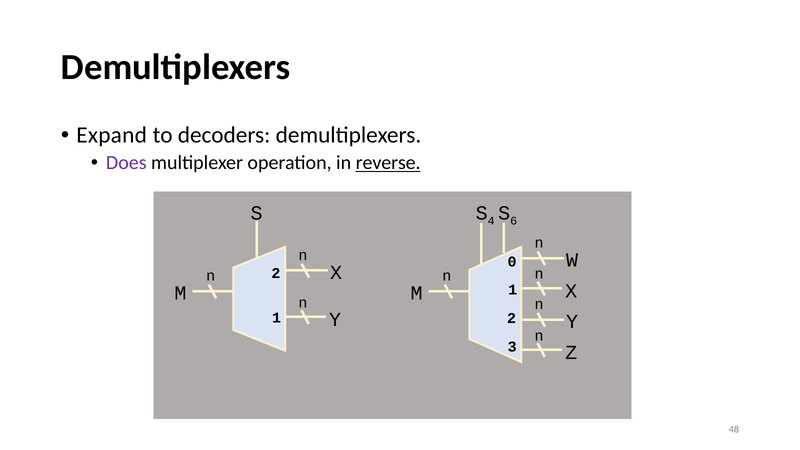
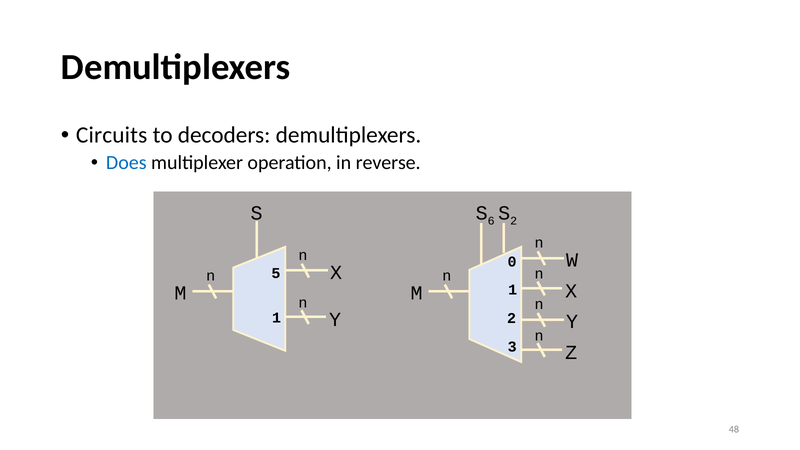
Expand: Expand -> Circuits (112, 135)
Does colour: purple -> blue (126, 163)
reverse underline: present -> none (388, 163)
4: 4 -> 6 (491, 221)
S 6: 6 -> 2 (514, 221)
2: 2 -> 5 (276, 273)
